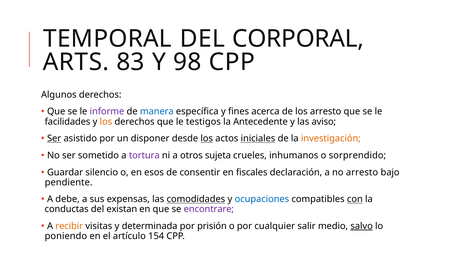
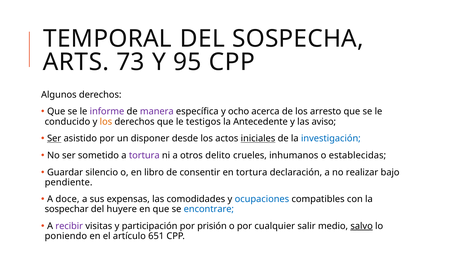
CORPORAL: CORPORAL -> SOSPECHA (298, 39)
83: 83 -> 73 (131, 62)
98: 98 -> 95 (187, 62)
manera colour: blue -> purple (157, 112)
fines: fines -> ocho (239, 112)
facilidades: facilidades -> conducido (67, 122)
los underline: present -> none (207, 138)
investigación colour: orange -> blue (331, 138)
sujeta: sujeta -> delito (218, 155)
sorprendido: sorprendido -> establecidas (357, 155)
esos: esos -> libro (154, 172)
en fiscales: fiscales -> tortura (252, 172)
no arresto: arresto -> realizar (362, 172)
debe: debe -> doce (67, 199)
comodidades underline: present -> none (196, 199)
con underline: present -> none (355, 199)
conductas: conductas -> sospechar (67, 209)
existan: existan -> huyere (122, 209)
encontrare colour: purple -> blue (209, 209)
recibir colour: orange -> purple (69, 226)
determinada: determinada -> participación (150, 226)
154: 154 -> 651 (156, 236)
